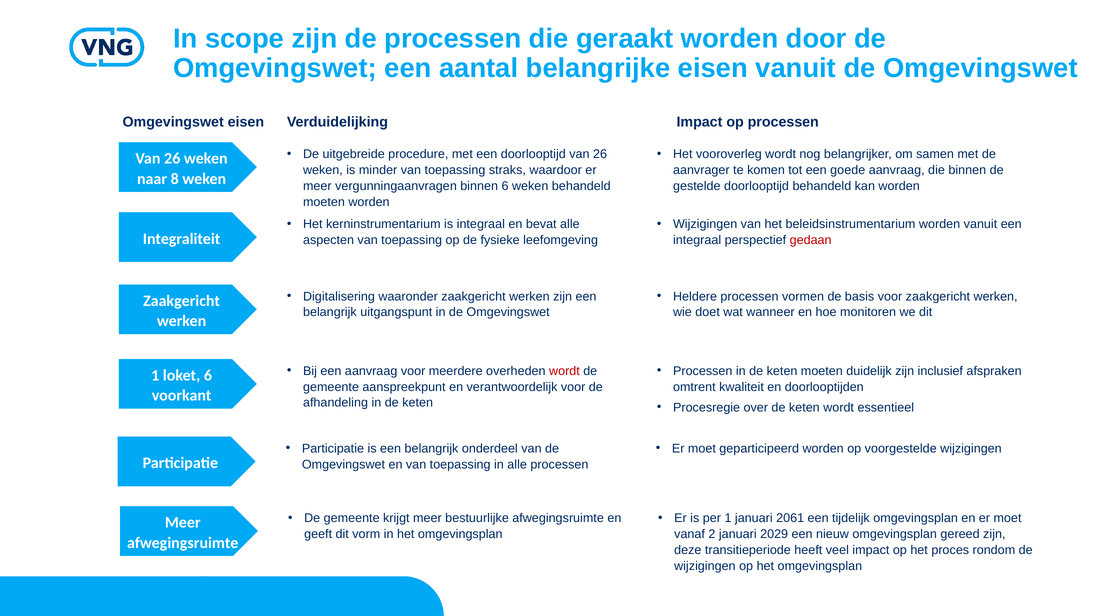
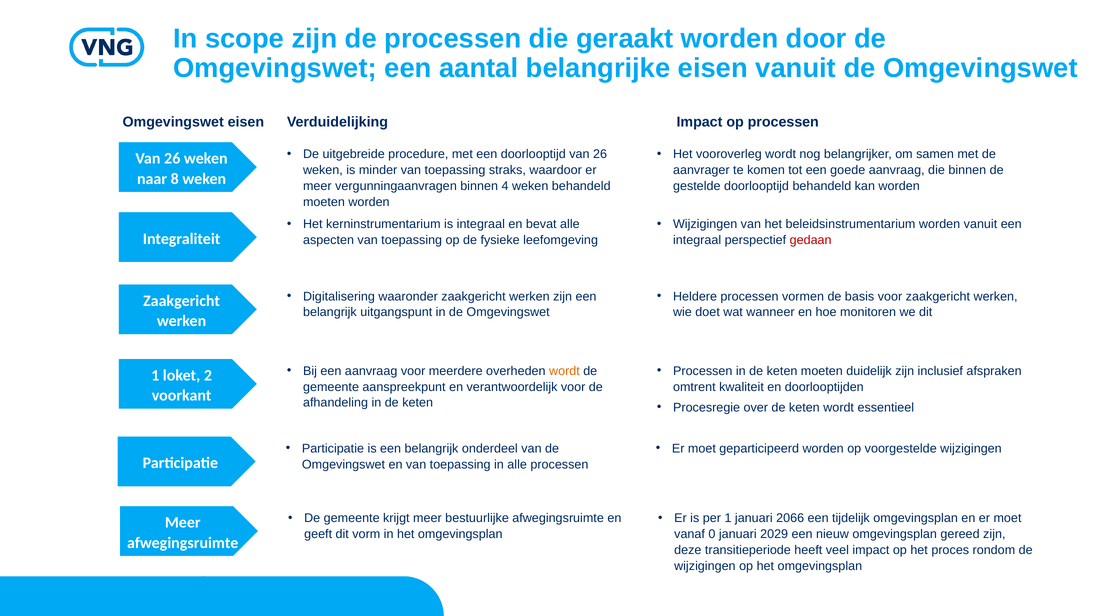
binnen 6: 6 -> 4 (505, 186)
wordt colour: red -> orange (564, 371)
loket 6: 6 -> 2 (208, 375)
2061: 2061 -> 2066 (790, 518)
2: 2 -> 0 (712, 534)
